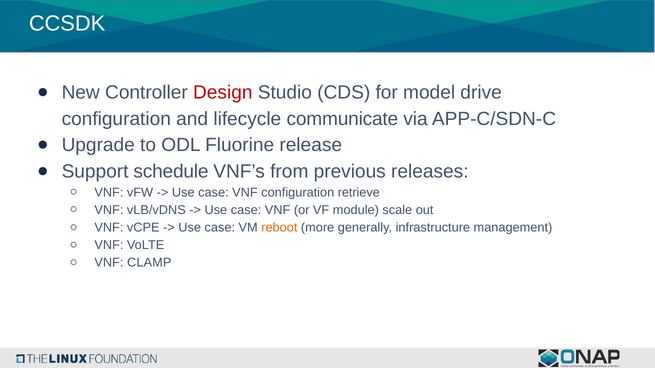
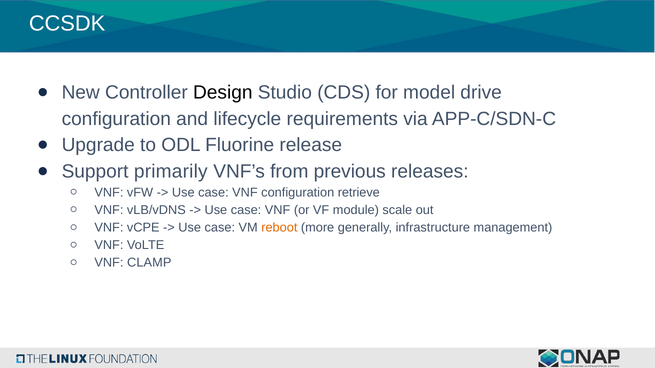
Design colour: red -> black (223, 93)
communicate: communicate -> requirements (342, 119)
schedule: schedule -> primarily (171, 172)
